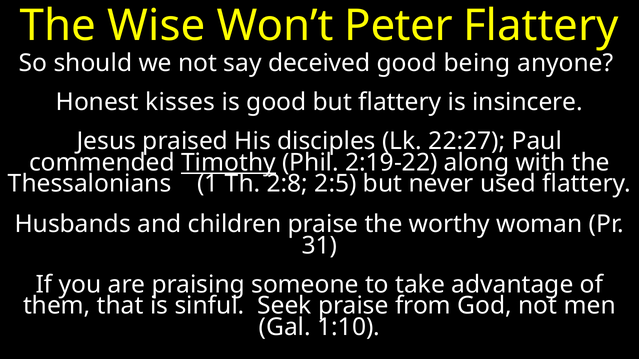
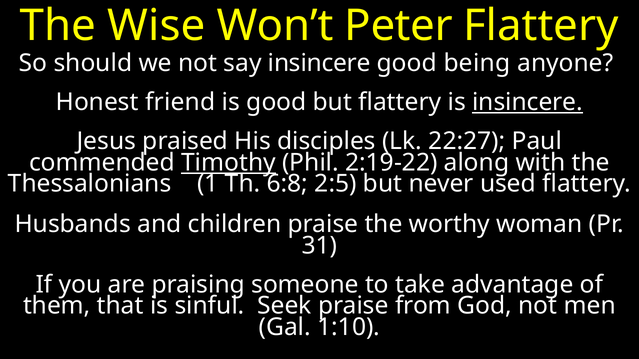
say deceived: deceived -> insincere (319, 63)
kisses: kisses -> friend (180, 102)
insincere underline: none -> present (528, 102)
2:8: 2:8 -> 6:8 (287, 184)
